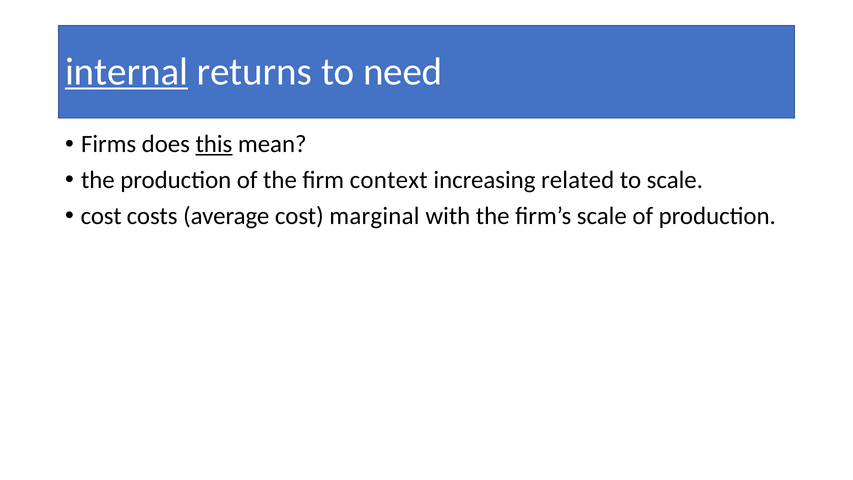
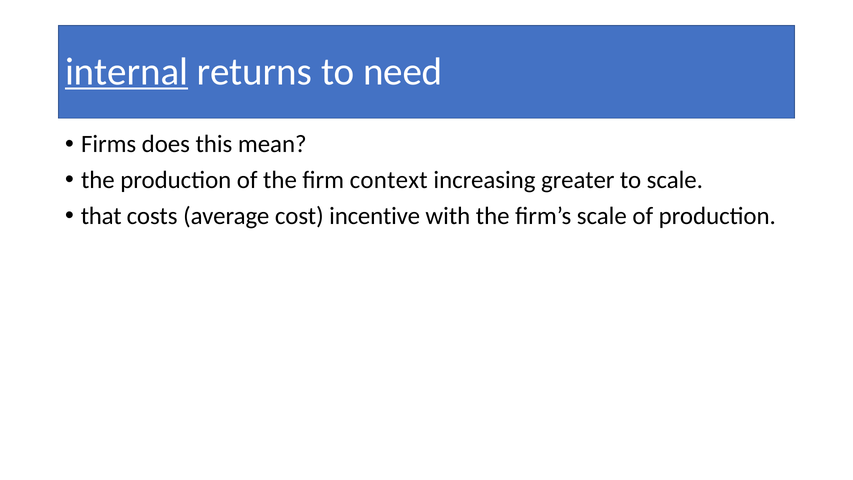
this underline: present -> none (214, 144)
related: related -> greater (578, 180)
cost: cost -> that (101, 216)
marginal: marginal -> incentive (375, 216)
